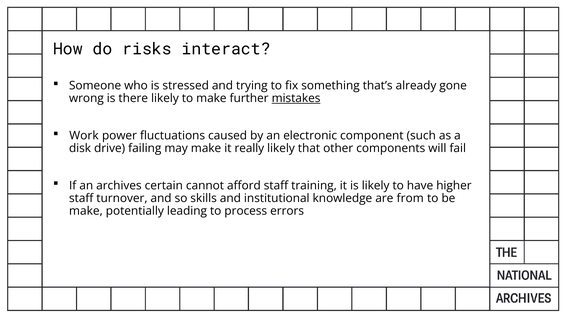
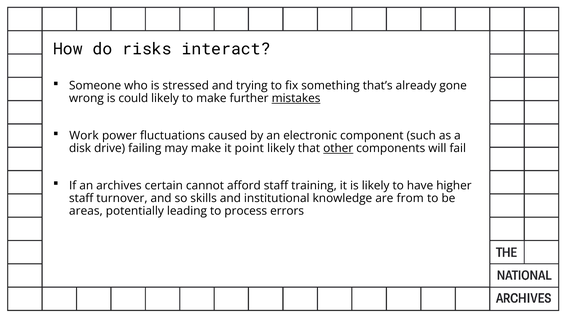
there: there -> could (133, 98)
really: really -> point (249, 148)
other underline: none -> present (338, 148)
make: make -> areas (86, 211)
